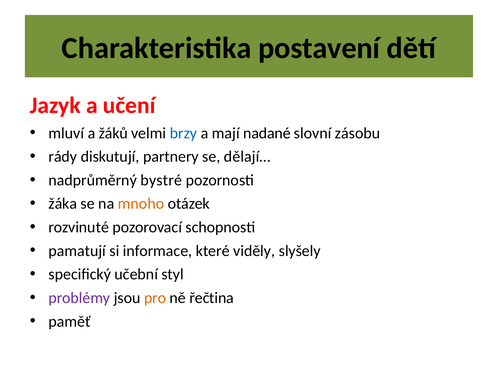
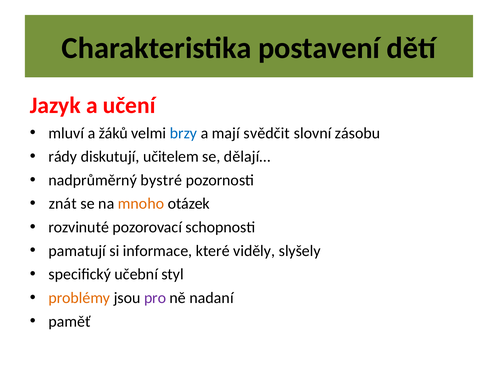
nadané: nadané -> svědčit (267, 133)
partnery: partnery -> učitelem (171, 156)
žáka: žáka -> znát (63, 203)
problémy colour: purple -> orange (79, 297)
pro colour: orange -> purple (155, 297)
řečtina: řečtina -> nadaní (212, 297)
